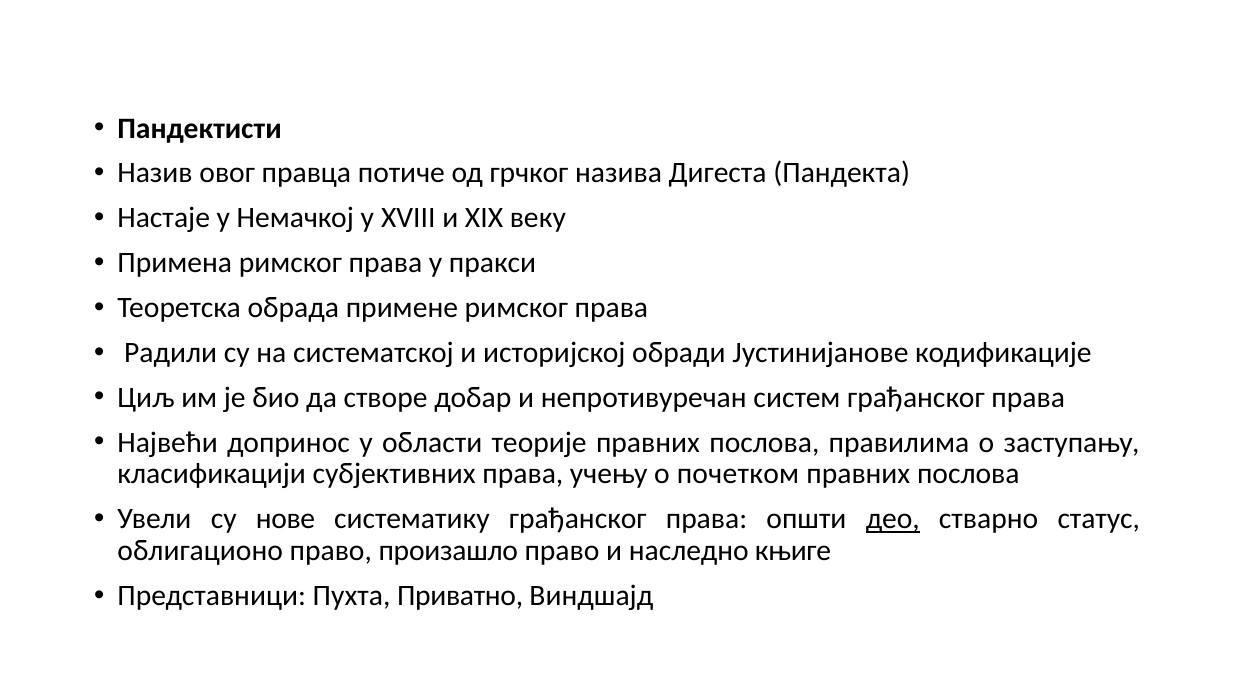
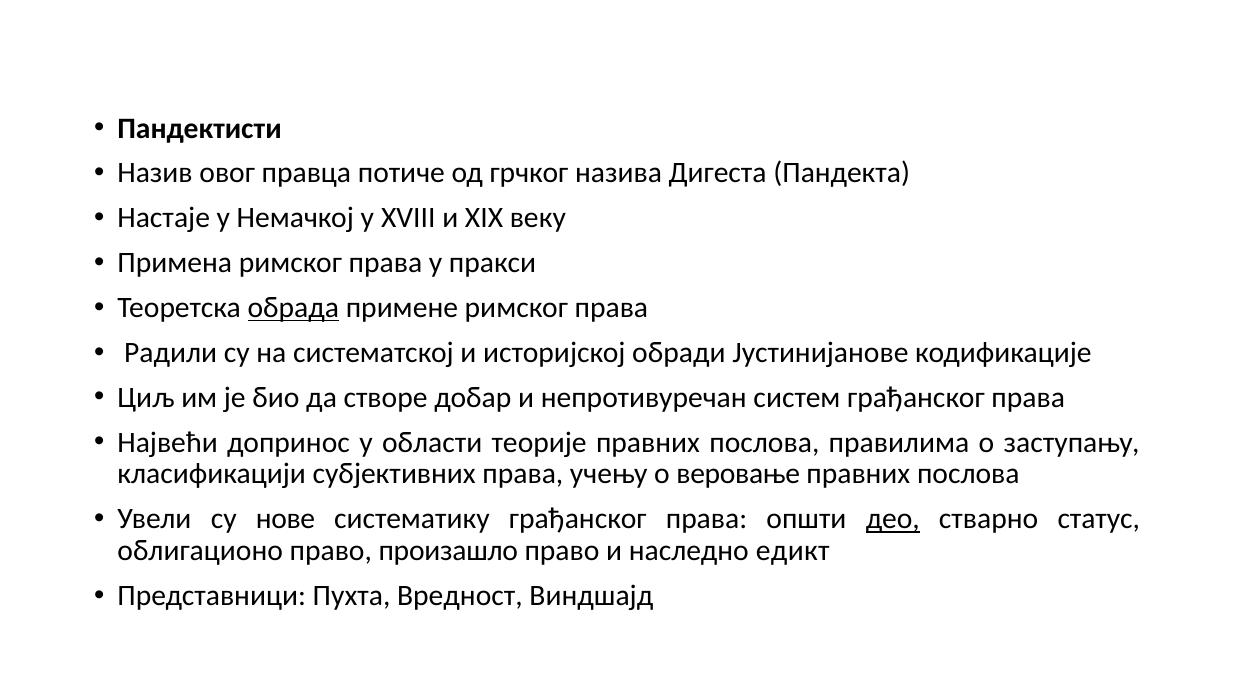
обрада underline: none -> present (293, 308)
почетком: почетком -> веровање (738, 474)
књиге: књиге -> едикт (793, 551)
Приватно: Приватно -> Вредност (460, 596)
